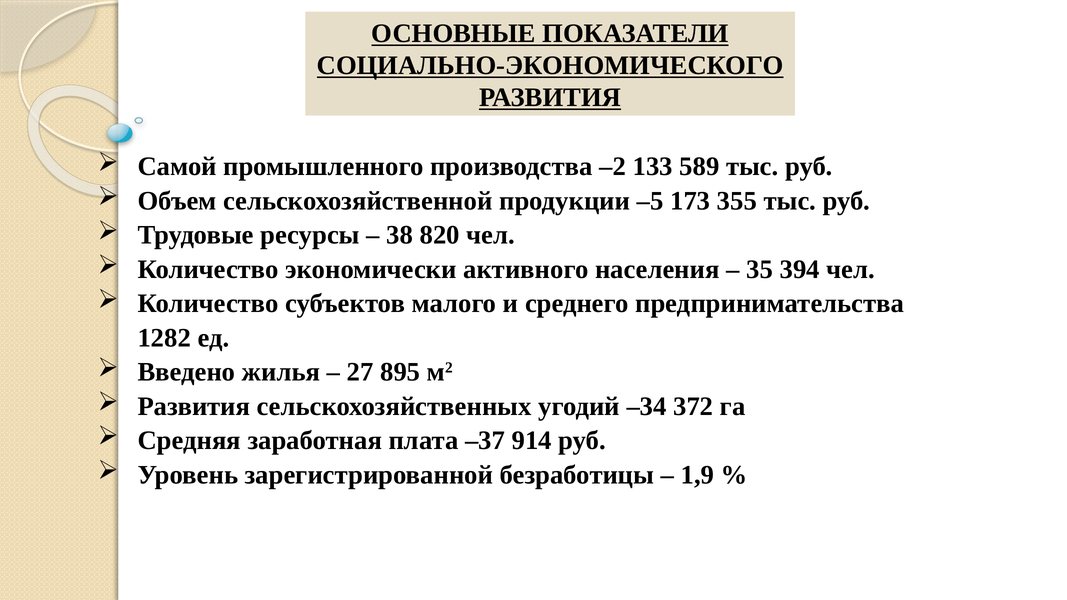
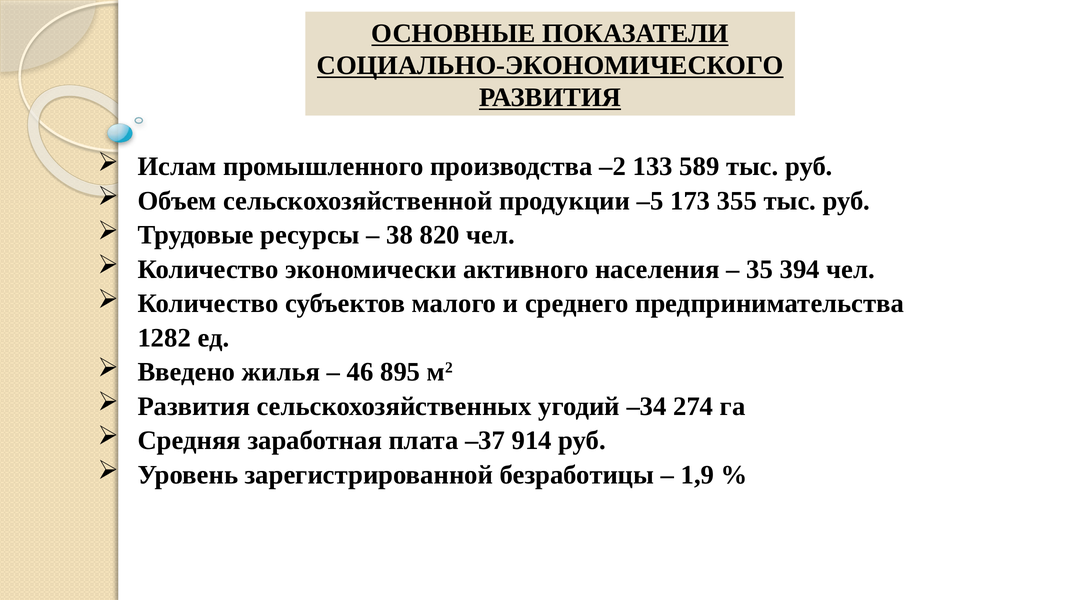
Самой: Самой -> Ислам (177, 167)
27: 27 -> 46 (360, 372)
372: 372 -> 274 (693, 406)
